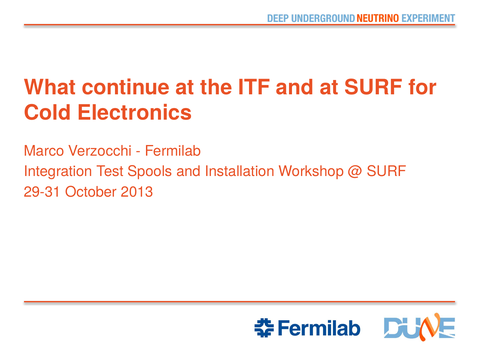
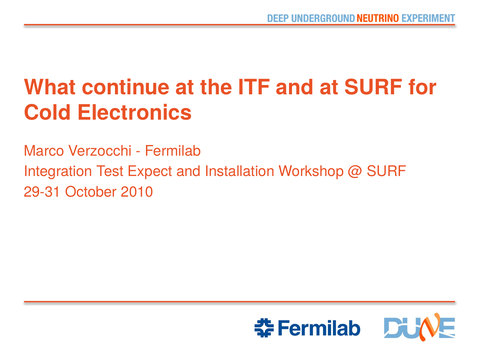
Spools: Spools -> Expect (150, 172)
2013: 2013 -> 2010 (137, 192)
